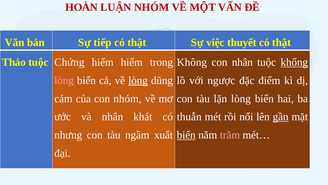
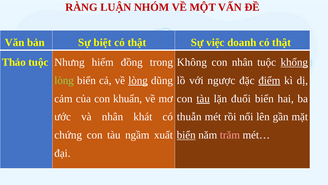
HOÀN: HOÀN -> RÀNG (82, 7)
tiếp: tiếp -> biệt (103, 42)
thuyết: thuyết -> doanh (242, 42)
Chứng: Chứng -> Nhưng (69, 62)
hiểm hiểm: hiểm -> đồng (132, 62)
lòng colour: pink -> light green (64, 80)
điểm underline: none -> present (269, 80)
con nhóm: nhóm -> khuẩn (128, 98)
tàu underline: none -> present (203, 98)
lặn lòng: lòng -> đuổi (241, 98)
gần underline: present -> none (281, 117)
nhưng: nhưng -> chứng (68, 135)
